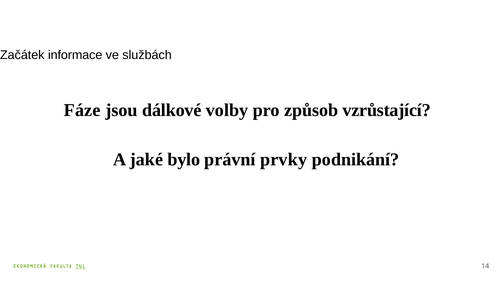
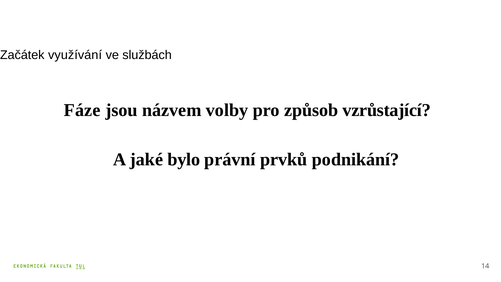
informace: informace -> využívání (75, 55)
dálkové: dálkové -> názvem (172, 110)
prvky: prvky -> prvků (284, 159)
